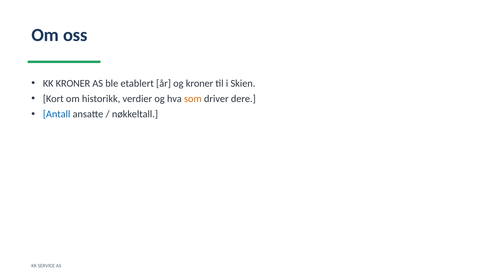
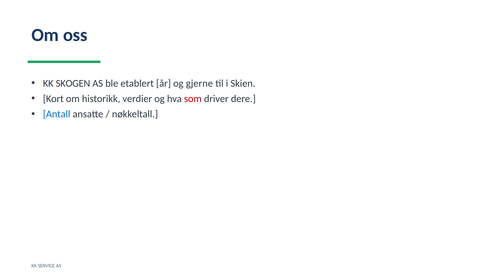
KK KRONER: KRONER -> SKOGEN (73, 83)
og kroner: kroner -> gjerne (199, 83)
som colour: orange -> red (193, 99)
